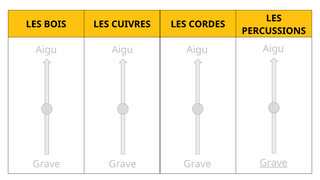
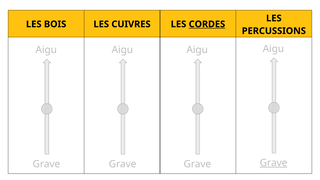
CORDES underline: none -> present (207, 24)
